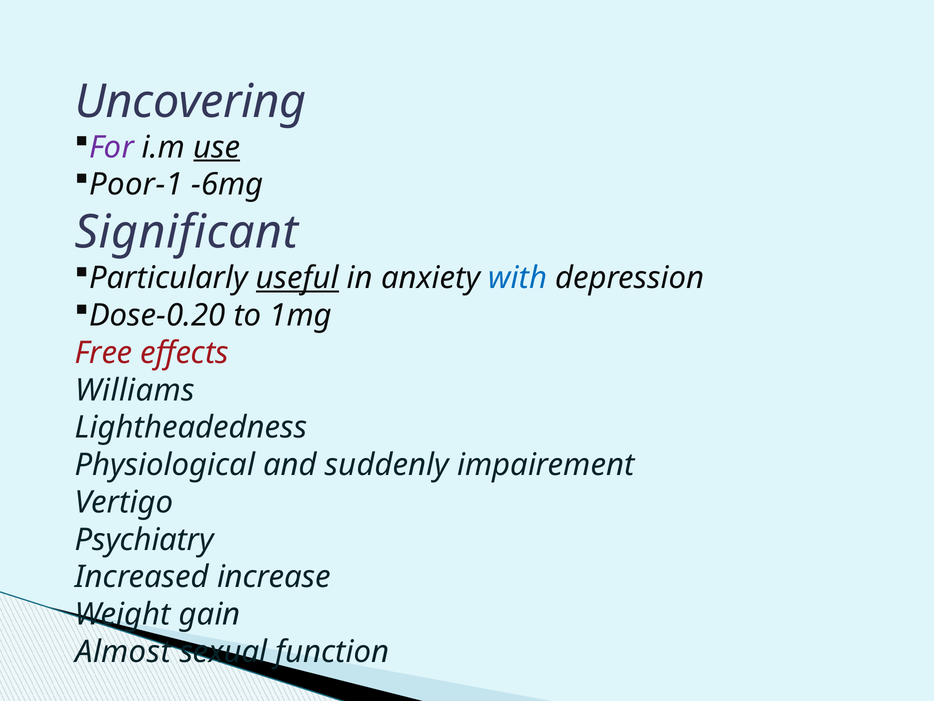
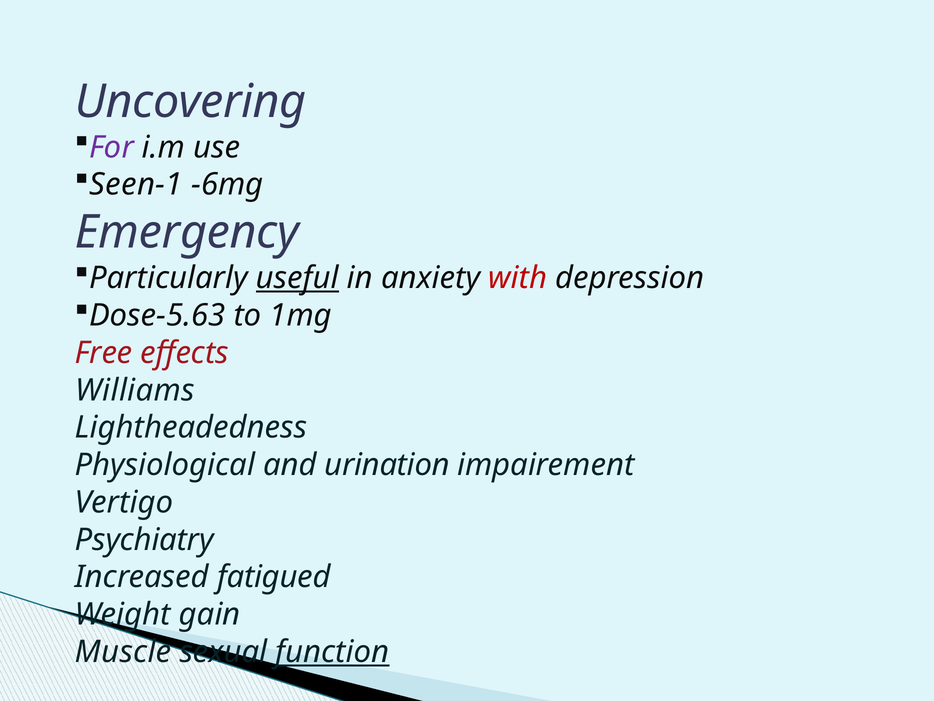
use underline: present -> none (217, 147)
Poor-1: Poor-1 -> Seen-1 (136, 185)
Significant: Significant -> Emergency (187, 232)
with colour: blue -> red (518, 278)
Dose-0.20: Dose-0.20 -> Dose-5.63 (157, 315)
suddenly: suddenly -> urination (387, 465)
increase: increase -> fatigued (274, 577)
Almost: Almost -> Muscle (123, 652)
function underline: none -> present (332, 652)
